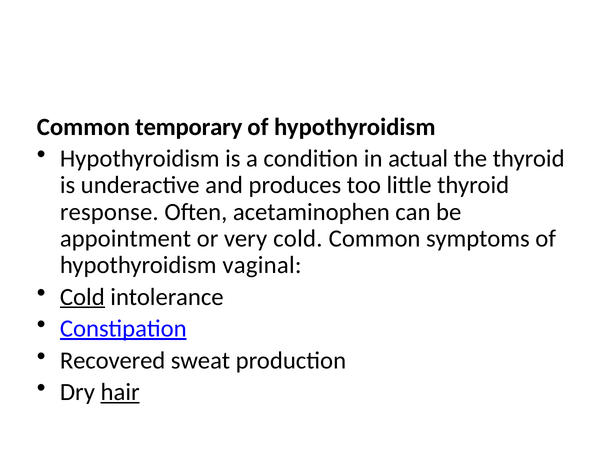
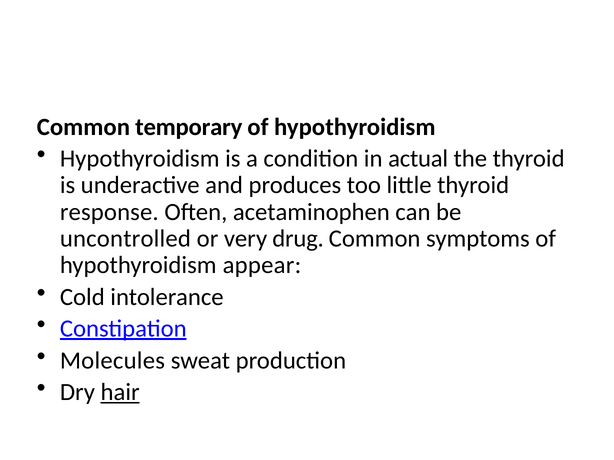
appointment: appointment -> uncontrolled (125, 239)
very cold: cold -> drug (298, 239)
vaginal: vaginal -> appear (262, 266)
Cold underline: present -> none (82, 297)
Recovered: Recovered -> Molecules (112, 361)
